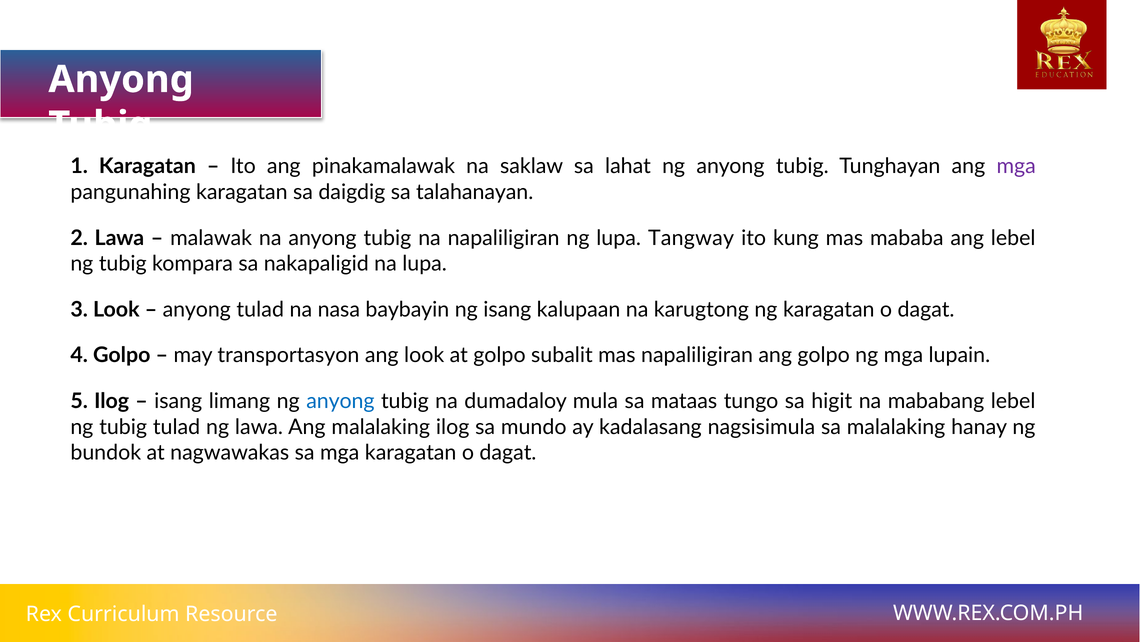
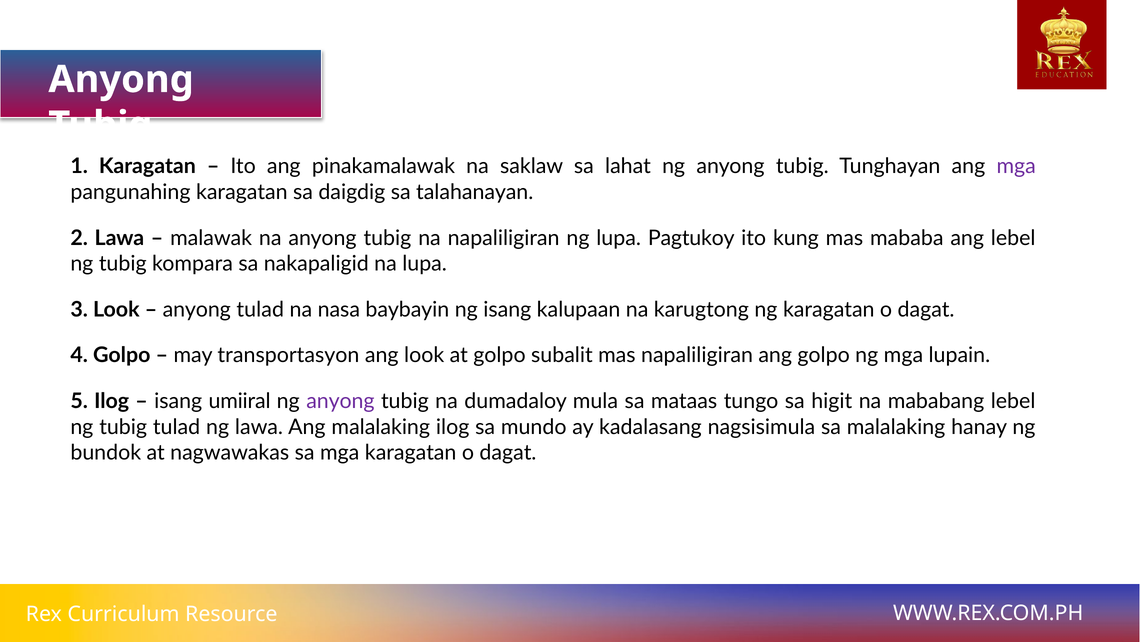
Tangway: Tangway -> Pagtukoy (691, 238)
limang: limang -> umiiral (240, 401)
anyong colour: blue -> purple (340, 401)
